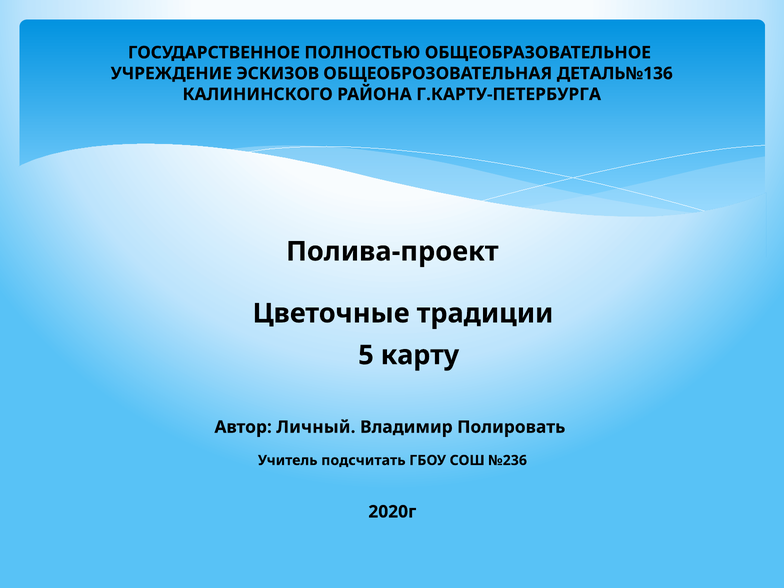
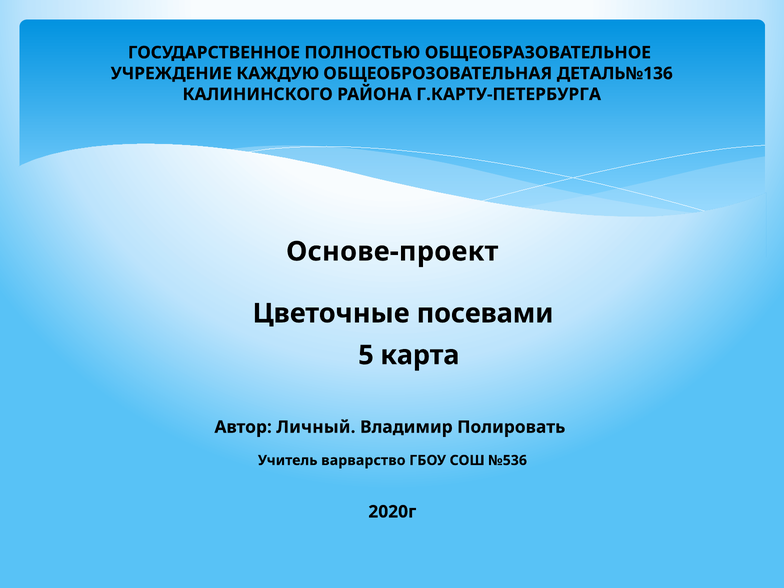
ЭСКИЗОВ: ЭСКИЗОВ -> КАЖДУЮ (278, 73)
Полива-проект: Полива-проект -> Основе-проект (392, 252)
традиции: традиции -> посевами (485, 313)
карту: карту -> карта (420, 355)
подсчитать: подсчитать -> варварство (363, 460)
№236: №236 -> №536 (508, 460)
